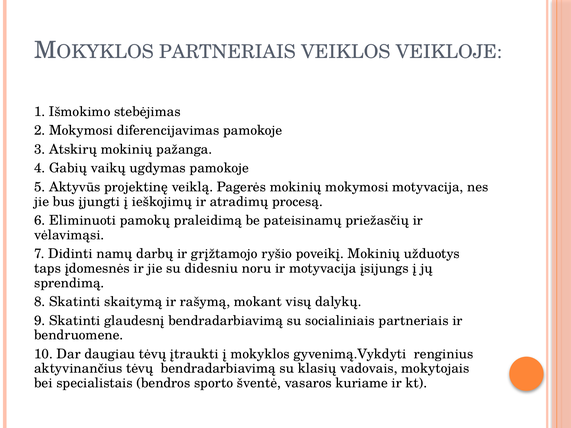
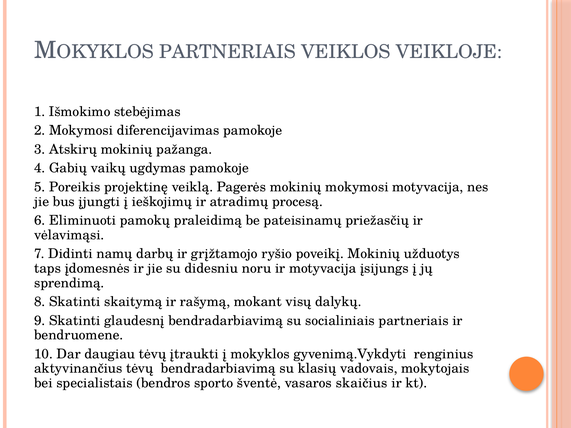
Aktyvūs: Aktyvūs -> Poreikis (75, 187)
kuriame: kuriame -> skaičius (362, 383)
